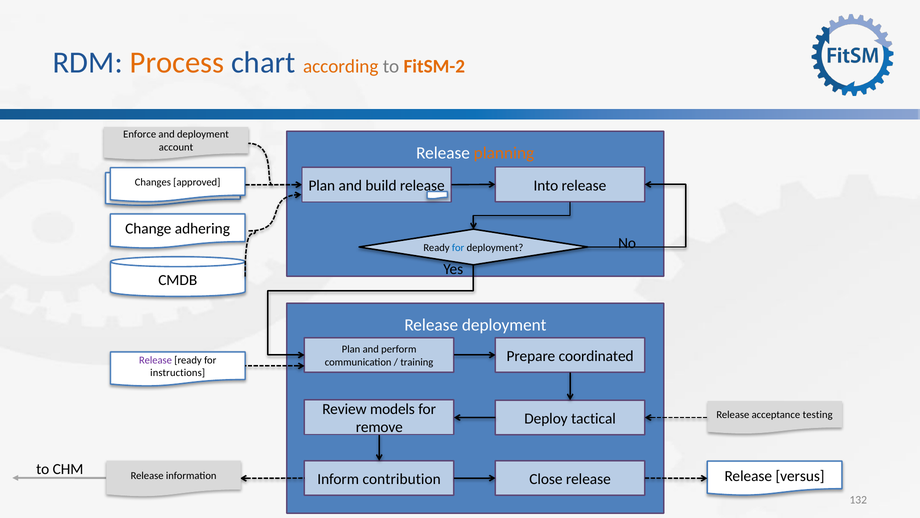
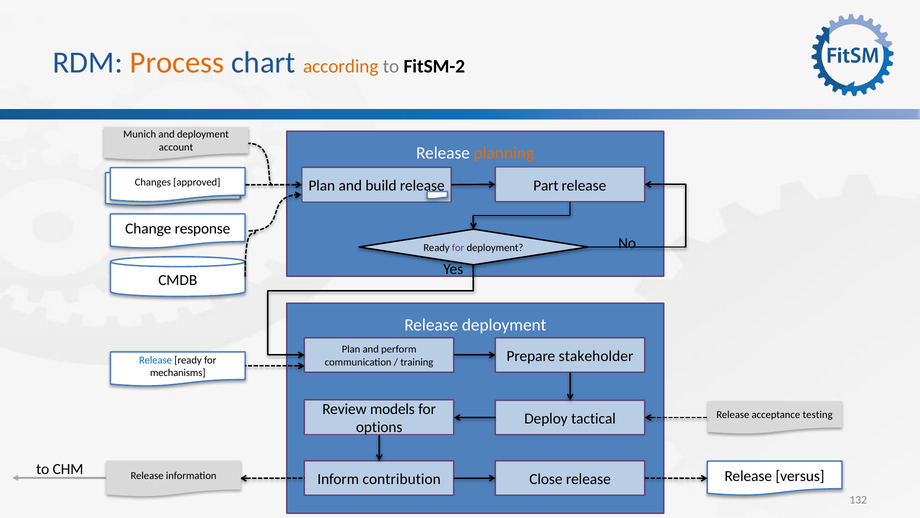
FitSM-2 colour: orange -> black (434, 66)
Enforce: Enforce -> Munich (140, 134)
Into: Into -> Part (546, 185)
adhering: adhering -> response (202, 229)
for colour: blue -> purple (458, 247)
coordinated: coordinated -> stakeholder (596, 356)
Release colour: purple -> blue (155, 360)
instructions: instructions -> mechanisms (178, 372)
remove: remove -> options (379, 427)
